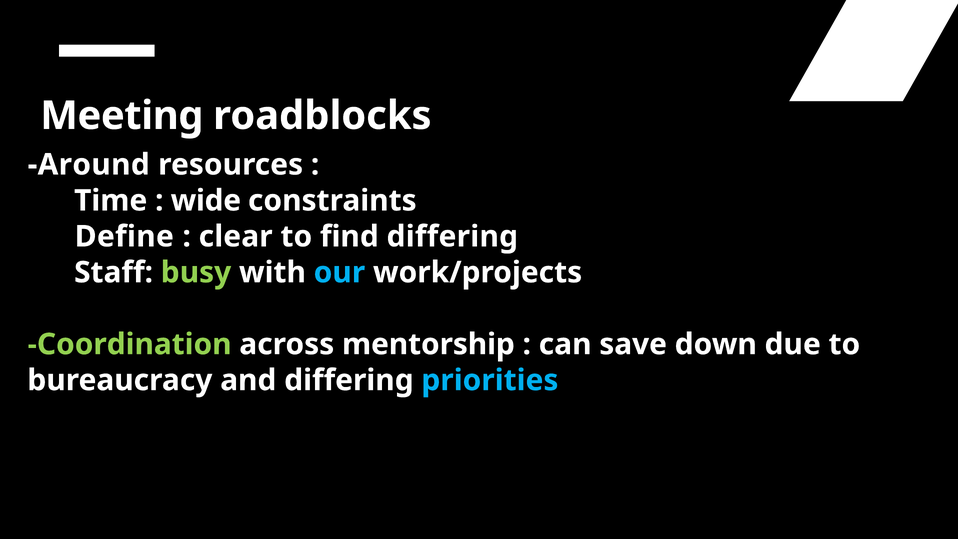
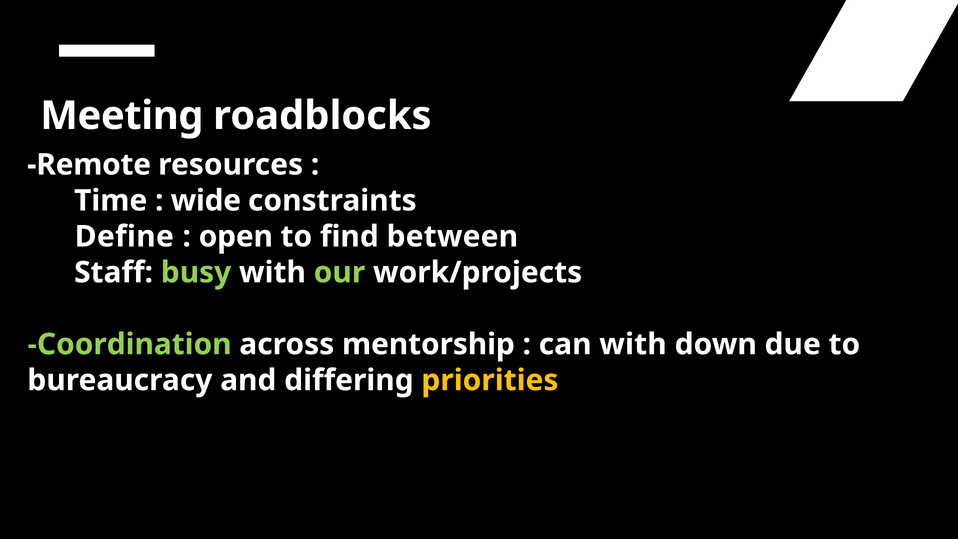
Around: Around -> Remote (89, 165)
clear: clear -> open (236, 237)
find differing: differing -> between (452, 237)
our colour: light blue -> light green (339, 272)
can save: save -> with (633, 344)
priorities colour: light blue -> yellow (490, 380)
